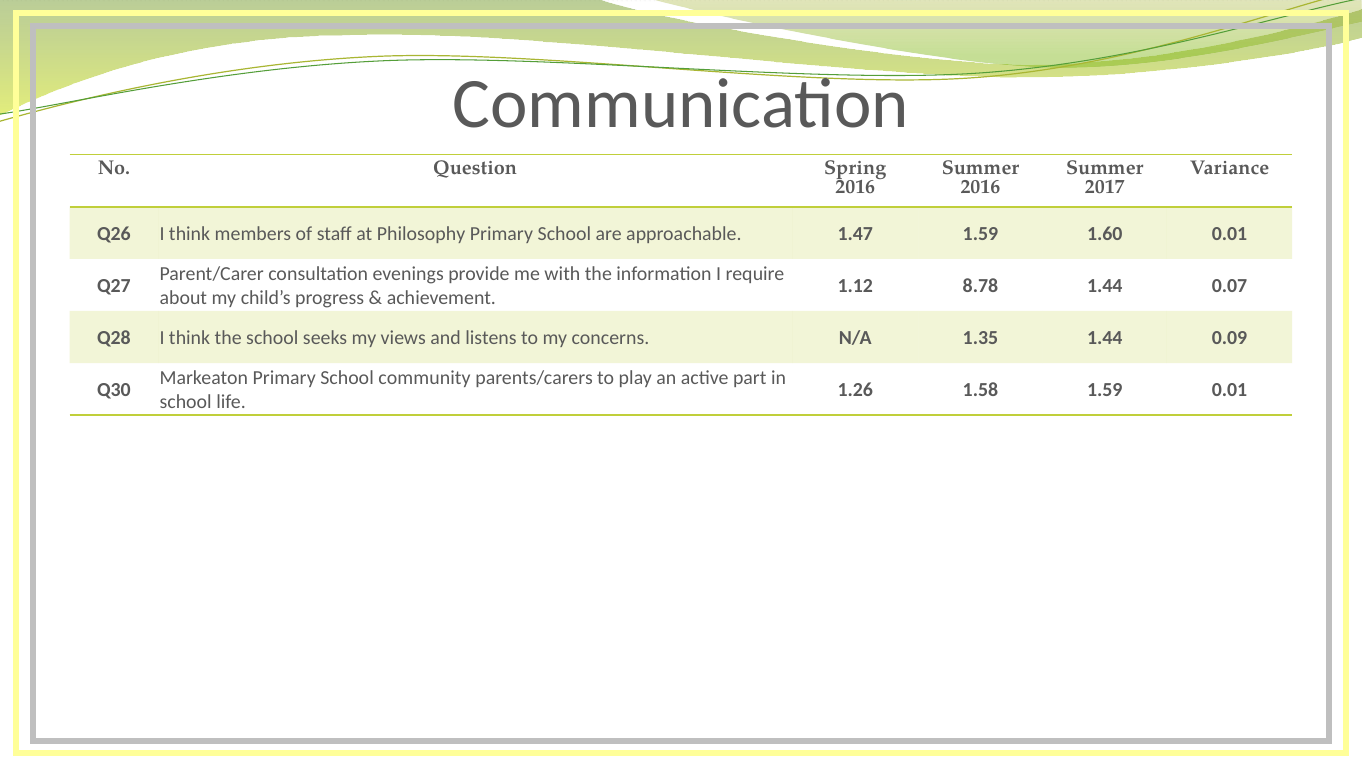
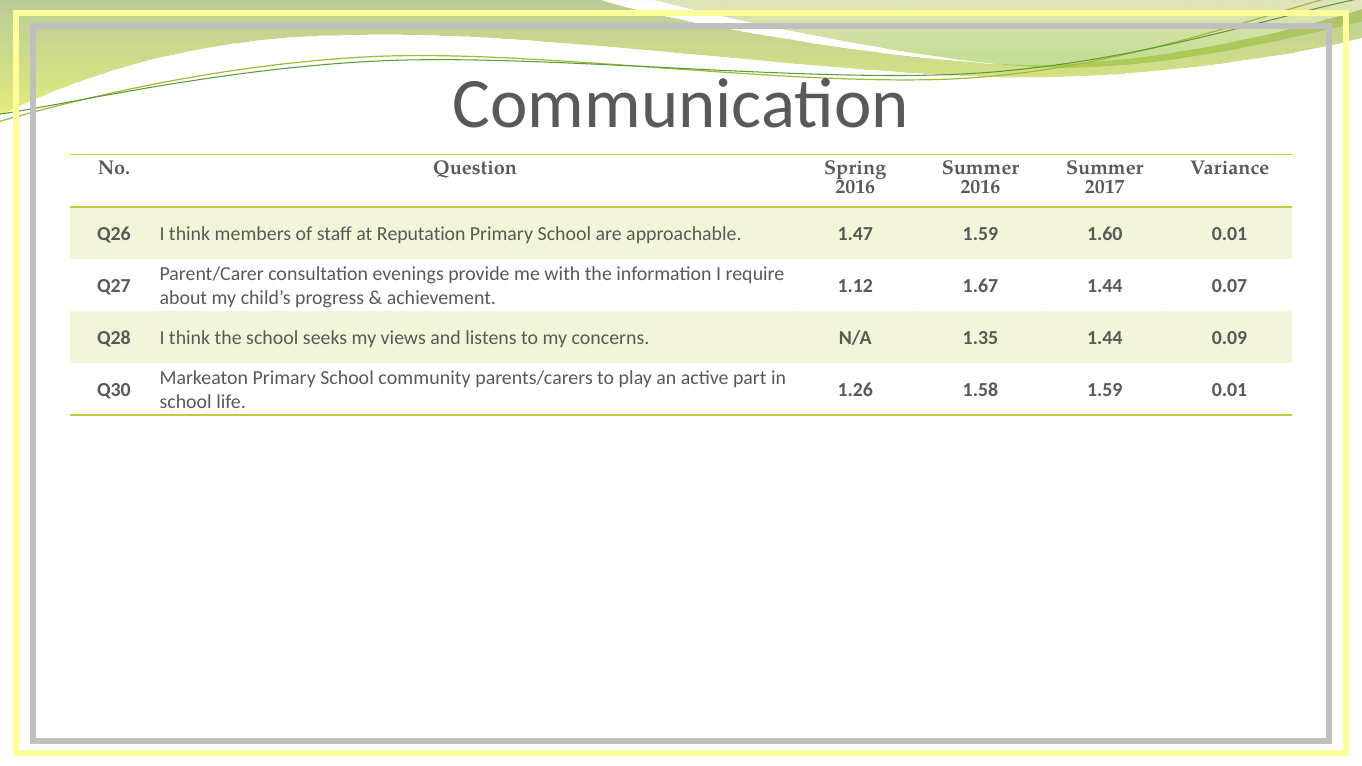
Philosophy: Philosophy -> Reputation (421, 234)
8.78: 8.78 -> 1.67 (980, 286)
